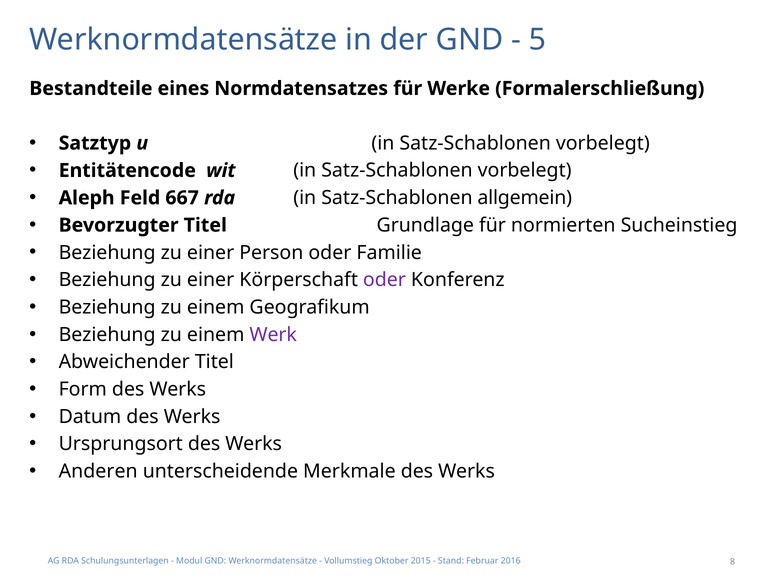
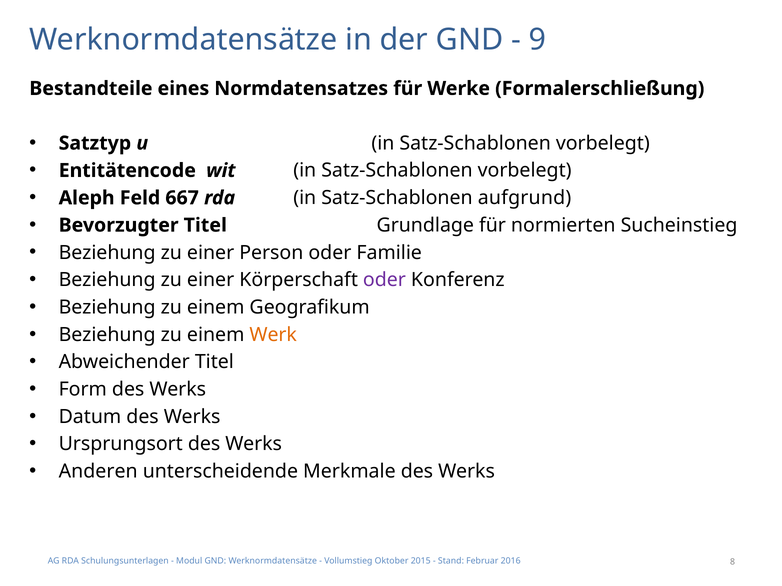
5: 5 -> 9 (537, 40)
allgemein: allgemein -> aufgrund (525, 198)
Werk colour: purple -> orange (273, 335)
